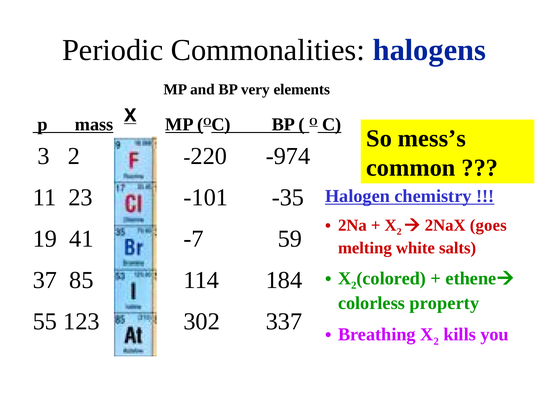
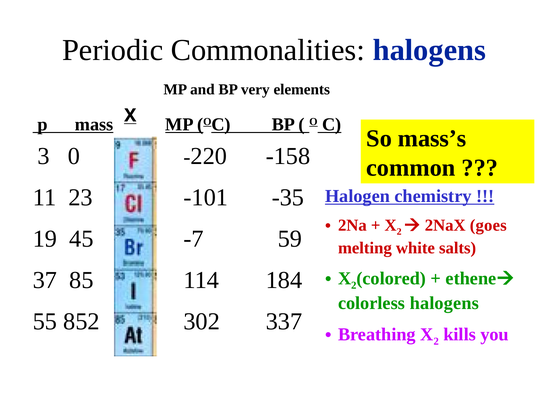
mess’s: mess’s -> mass’s (432, 139)
3 2: 2 -> 0 (74, 156)
-974: -974 -> -158 (288, 156)
41: 41 -> 45 (81, 239)
colorless property: property -> halogens (444, 303)
123: 123 -> 852 (81, 322)
